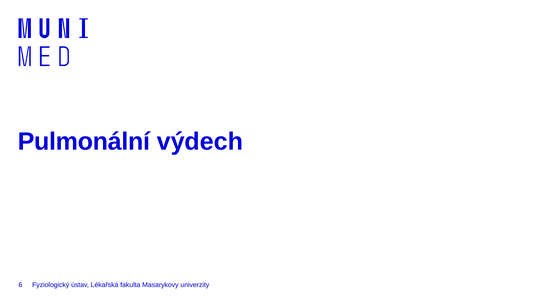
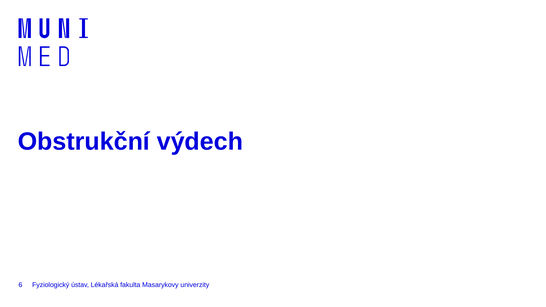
Pulmonální: Pulmonální -> Obstrukční (84, 142)
